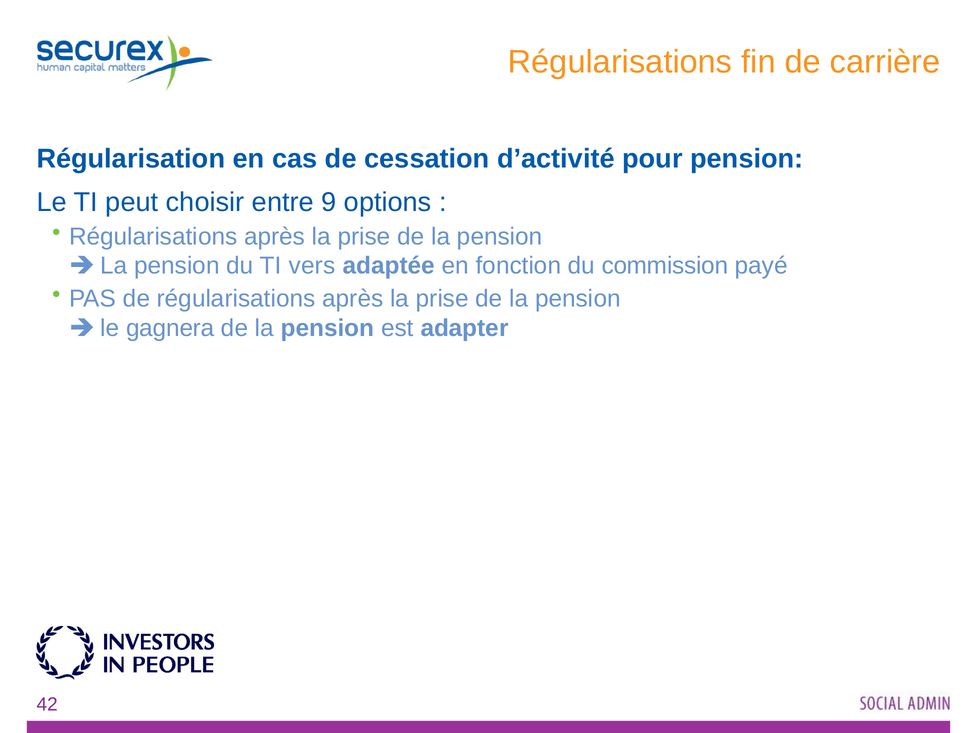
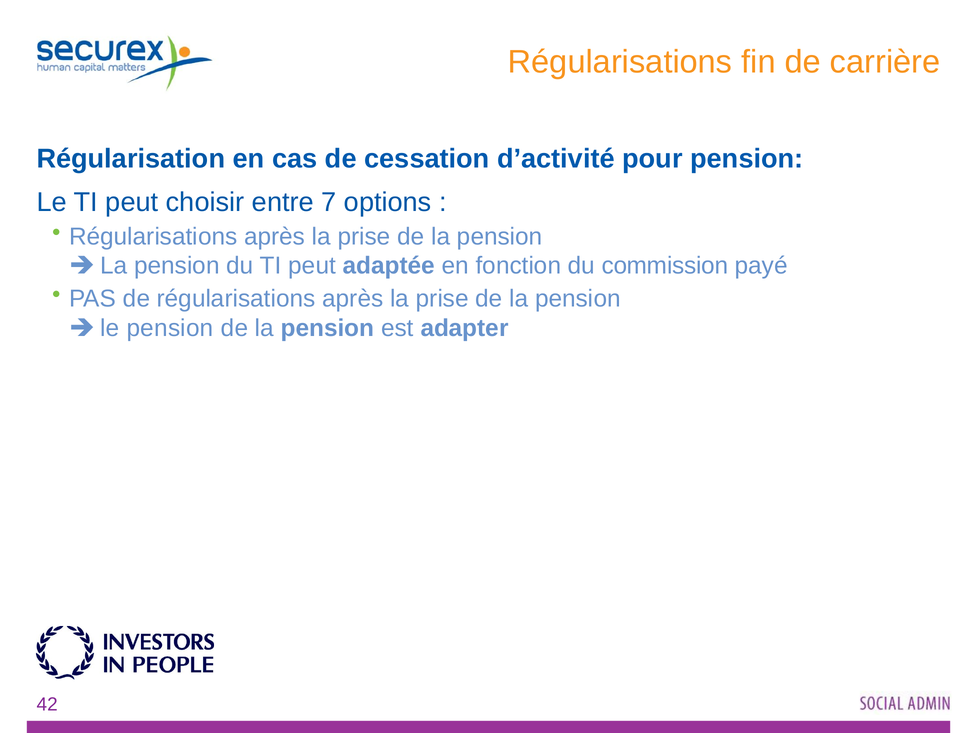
9: 9 -> 7 (329, 202)
du TI vers: vers -> peut (312, 266)
le gagnera: gagnera -> pension (170, 328)
